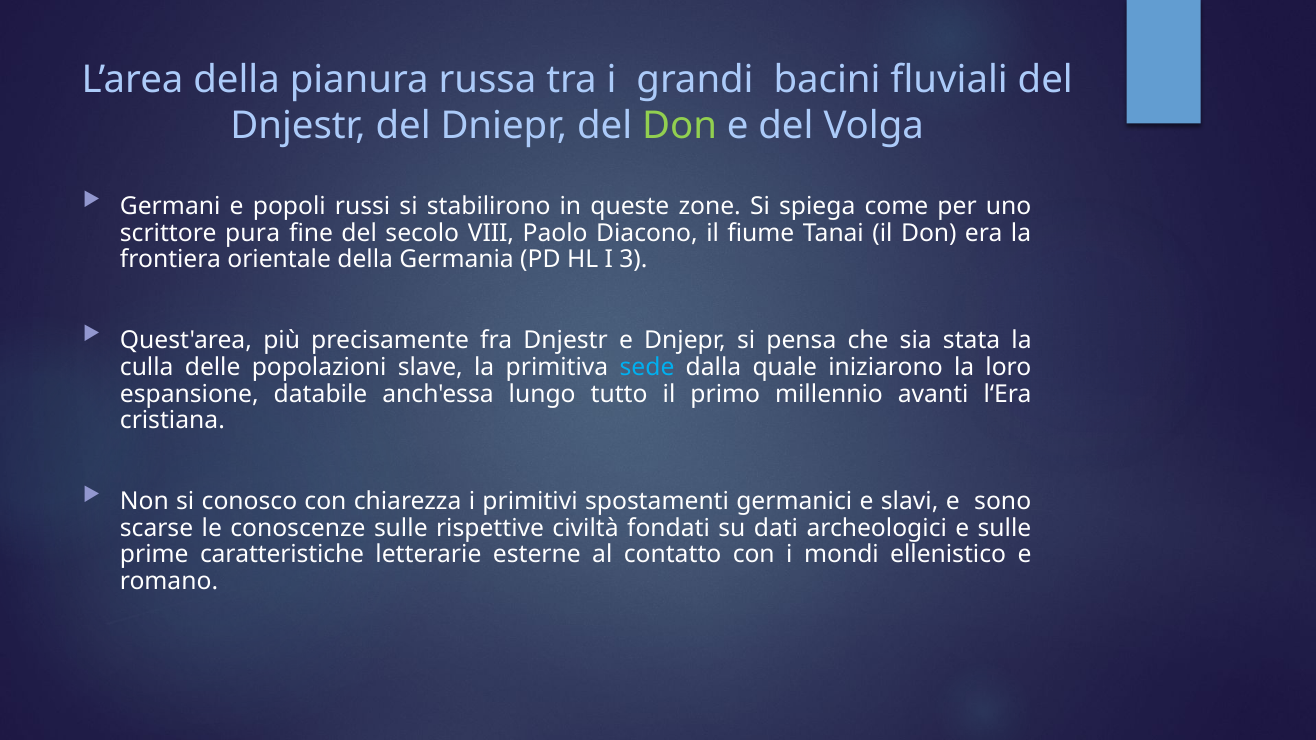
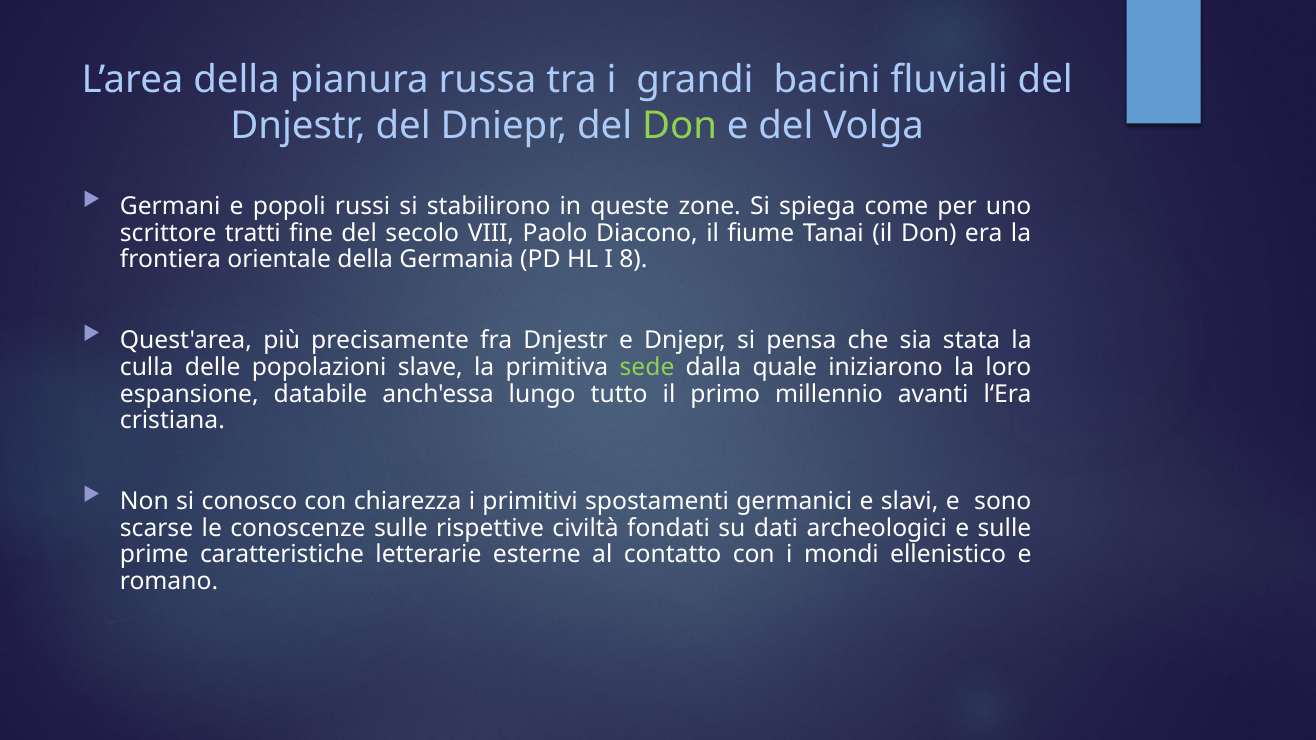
pura: pura -> tratti (253, 233)
3: 3 -> 8 (633, 260)
sede colour: light blue -> light green (647, 367)
